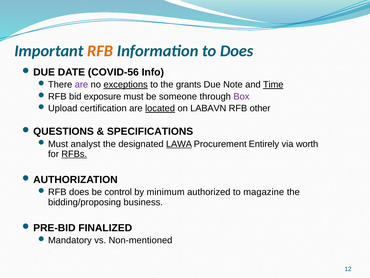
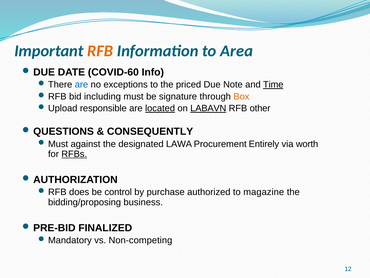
to Does: Does -> Area (237, 51)
COVID-56: COVID-56 -> COVID-60 (113, 72)
are colour: purple -> blue (81, 84)
exceptions underline: present -> none (126, 84)
grants: grants -> priced (189, 84)
exposure: exposure -> including (102, 96)
someone: someone -> signature (178, 96)
Box colour: purple -> orange (241, 96)
certification: certification -> responsible (103, 108)
LABAVN underline: none -> present (208, 108)
SPECIFICATIONS: SPECIFICATIONS -> CONSEQUENTLY (150, 131)
analyst: analyst -> against (86, 144)
LAWA underline: present -> none (179, 144)
minimum: minimum -> purchase (166, 192)
Non-mentioned: Non-mentioned -> Non-competing (140, 240)
